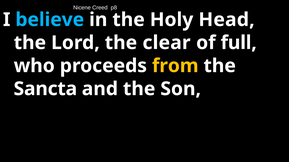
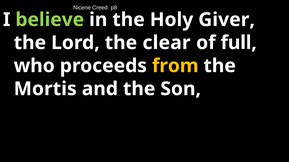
believe colour: light blue -> light green (50, 20)
Head: Head -> Giver (227, 20)
Sancta: Sancta -> Mortis (45, 89)
